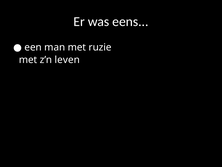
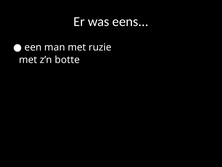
leven: leven -> botte (67, 60)
